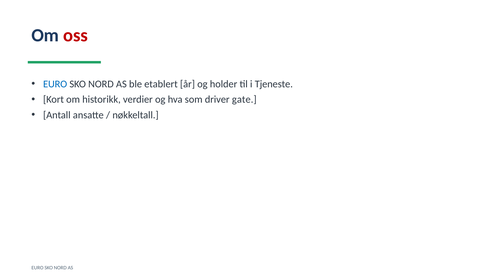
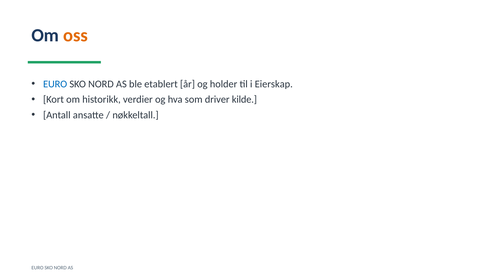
oss colour: red -> orange (76, 35)
Tjeneste: Tjeneste -> Eierskap (274, 84)
gate: gate -> kilde (244, 99)
